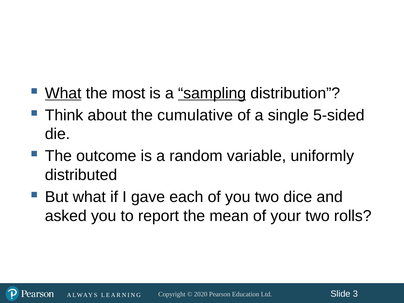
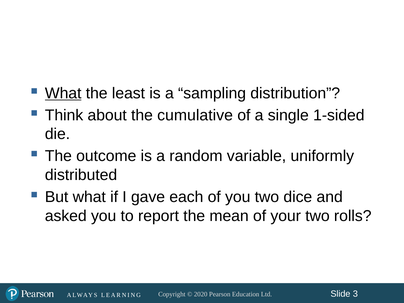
most: most -> least (128, 93)
sampling underline: present -> none (212, 93)
5-sided: 5-sided -> 1-sided (339, 115)
